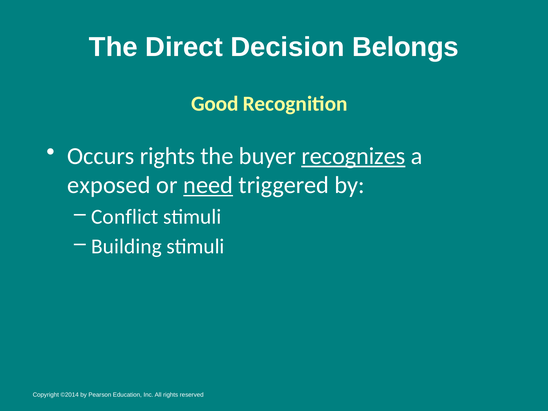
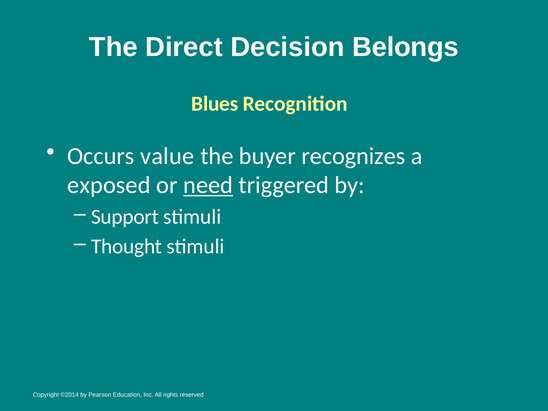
Good: Good -> Blues (215, 104)
Occurs rights: rights -> value (167, 156)
recognizes underline: present -> none (353, 156)
Conflict: Conflict -> Support (125, 217)
Building: Building -> Thought (127, 247)
